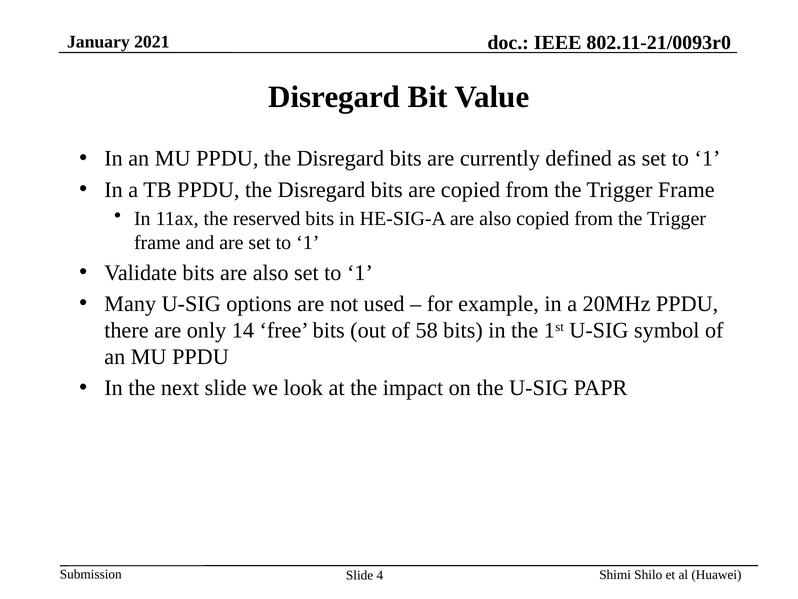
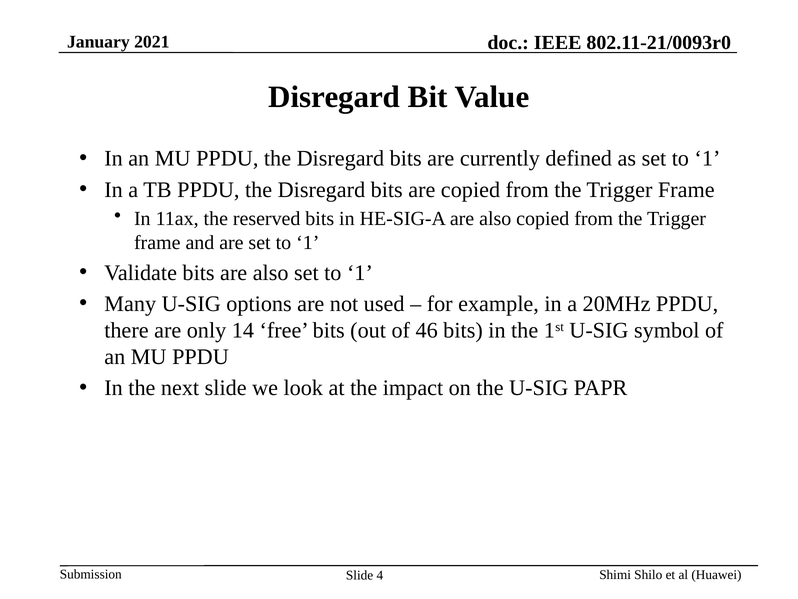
58: 58 -> 46 (427, 330)
